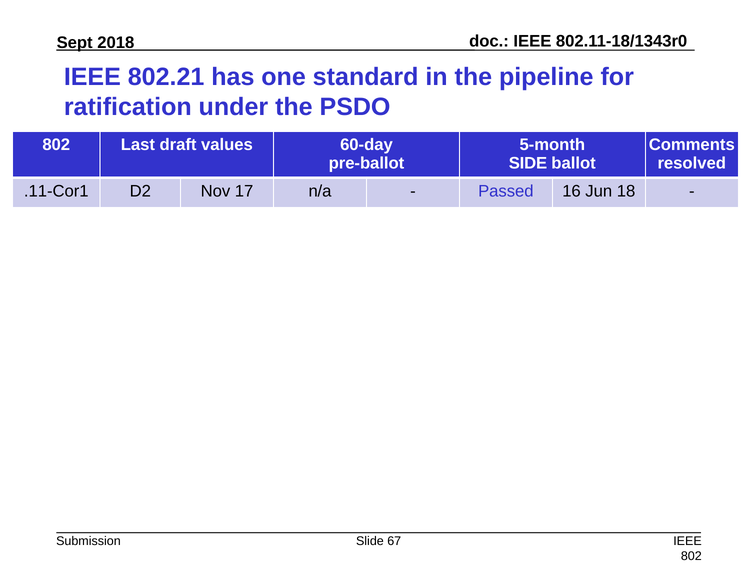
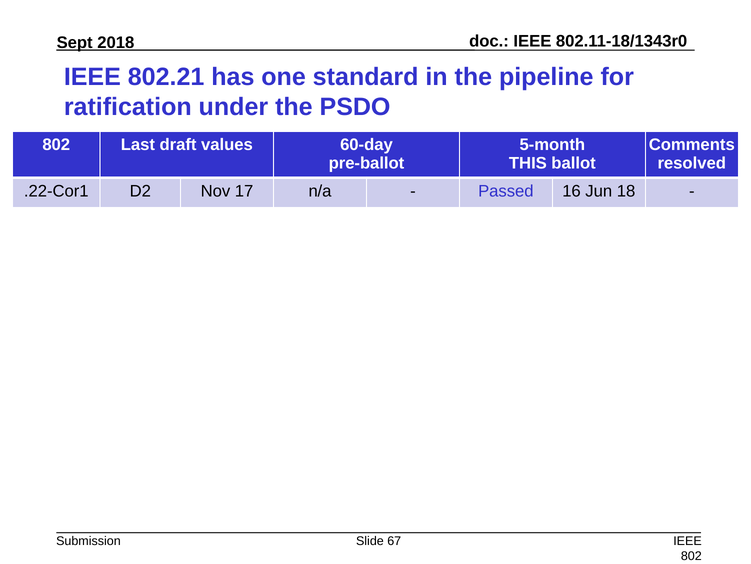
SIDE: SIDE -> THIS (528, 163)
.11-Cor1: .11-Cor1 -> .22-Cor1 (56, 191)
